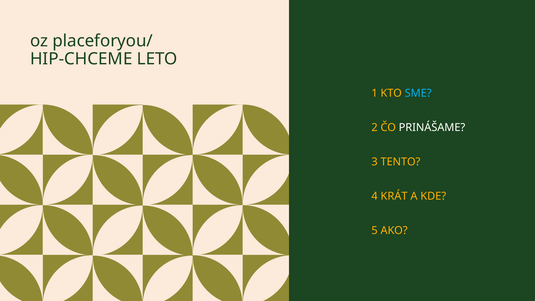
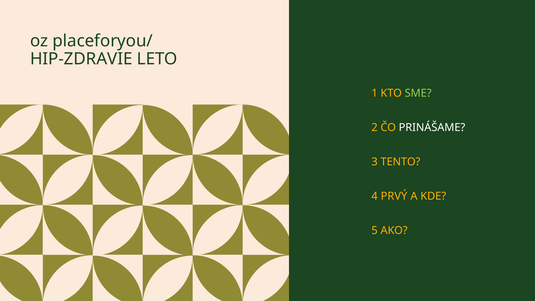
HIP-CHCEME: HIP-CHCEME -> HIP-ZDRAVIE (81, 59)
SME colour: light blue -> light green (418, 93)
KRÁT: KRÁT -> PRVÝ (394, 196)
